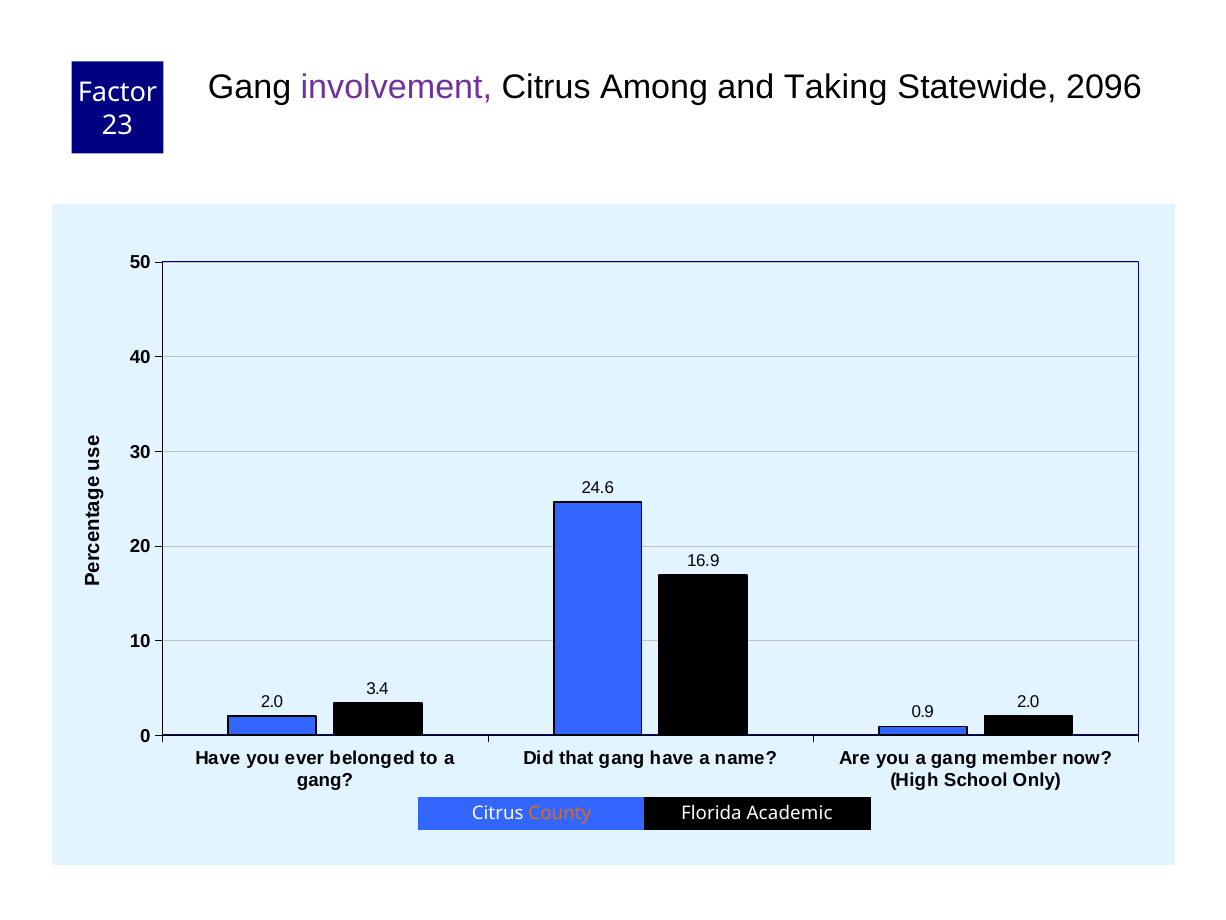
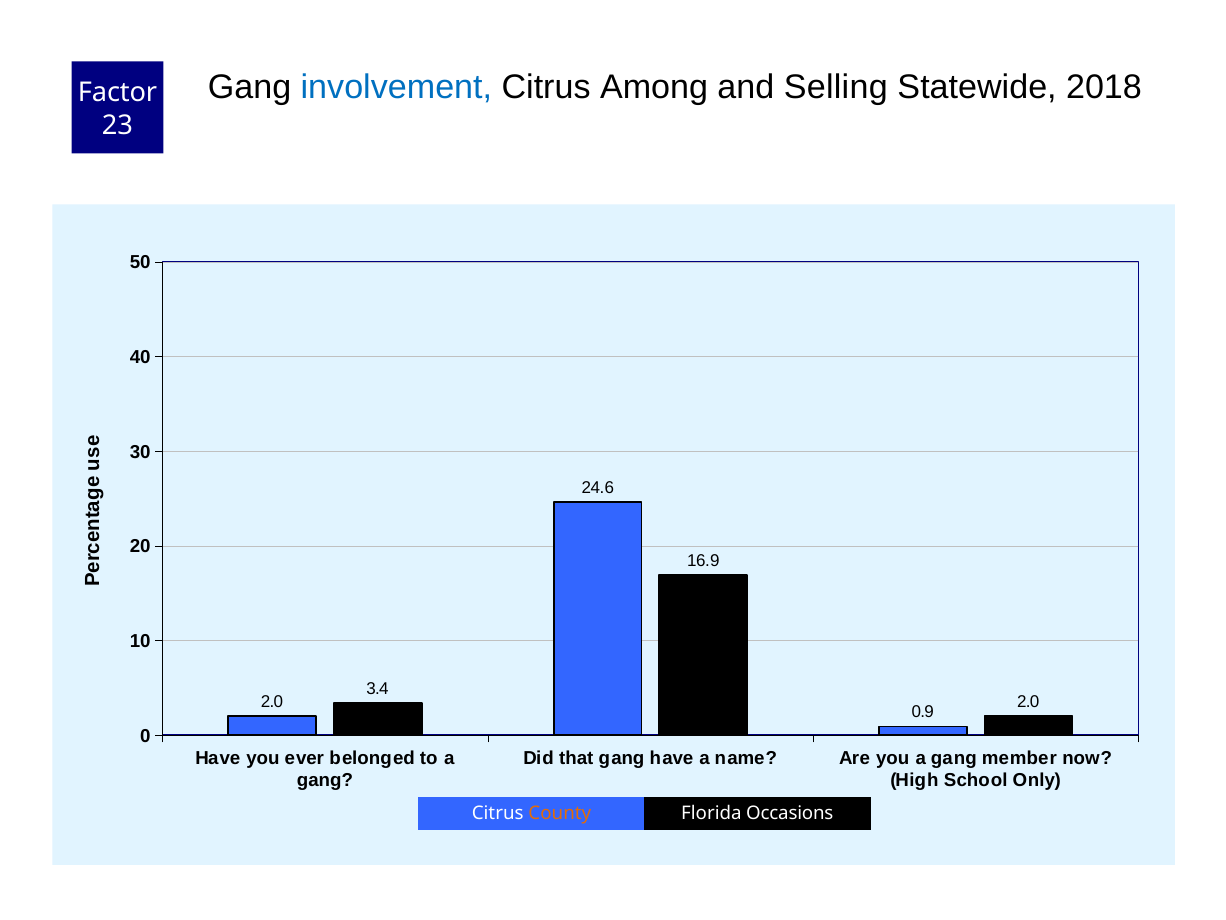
involvement colour: purple -> blue (396, 87)
Taking: Taking -> Selling (836, 87)
2096: 2096 -> 2018 (1104, 87)
Academic: Academic -> Occasions (790, 813)
